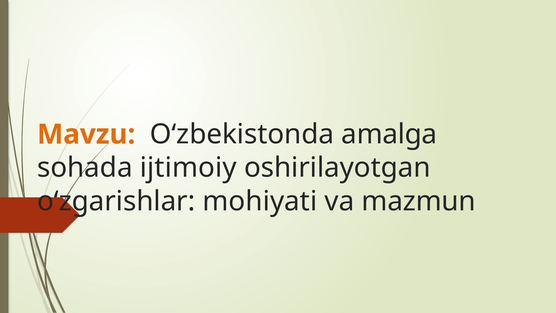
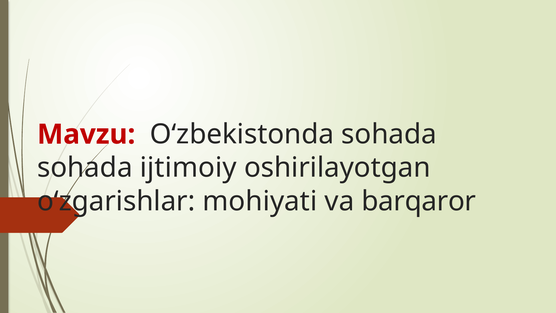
Mavzu colour: orange -> red (86, 134)
O‘zbekistonda amalga: amalga -> sohada (389, 134)
mazmun: mazmun -> barqaror (419, 201)
